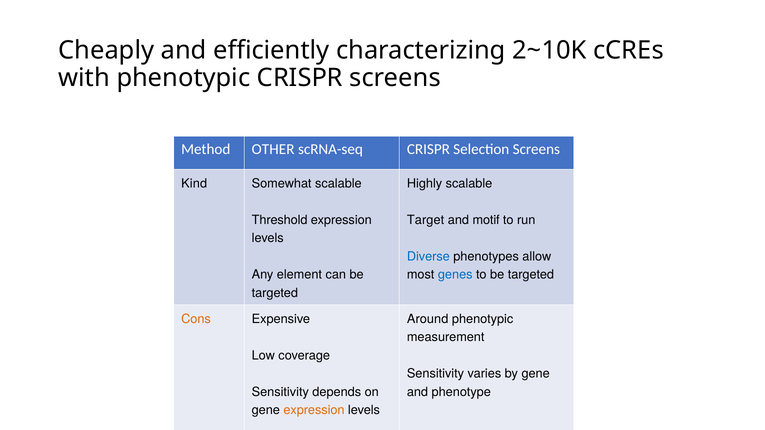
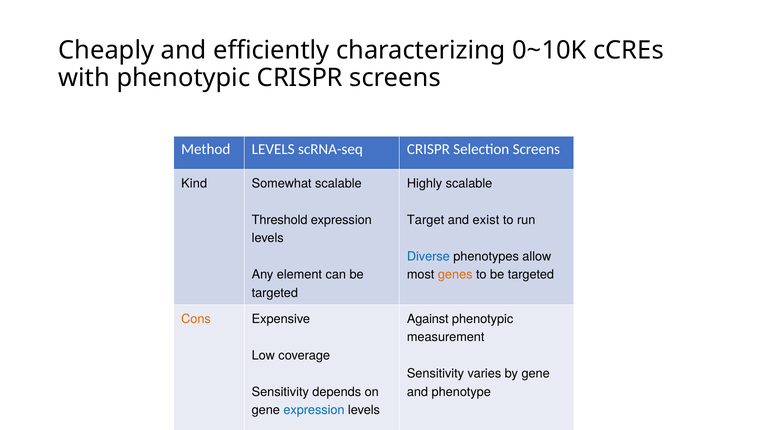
2~10K: 2~10K -> 0~10K (549, 51)
Method OTHER: OTHER -> LEVELS (273, 150)
motif: motif -> exist (486, 220)
genes colour: blue -> orange (455, 275)
Around: Around -> Against (428, 319)
expression colour: orange -> blue (314, 411)
